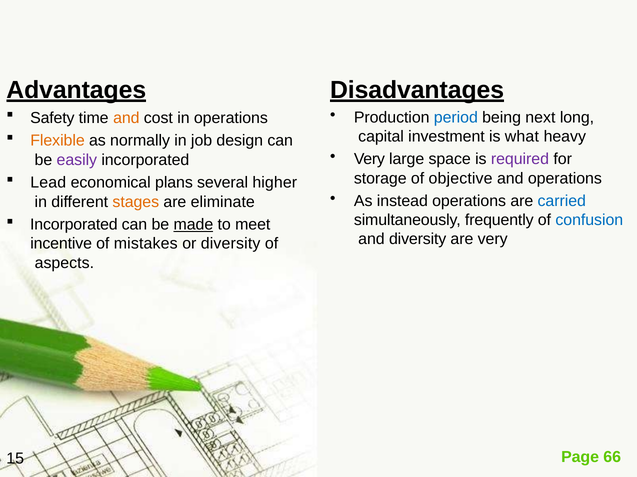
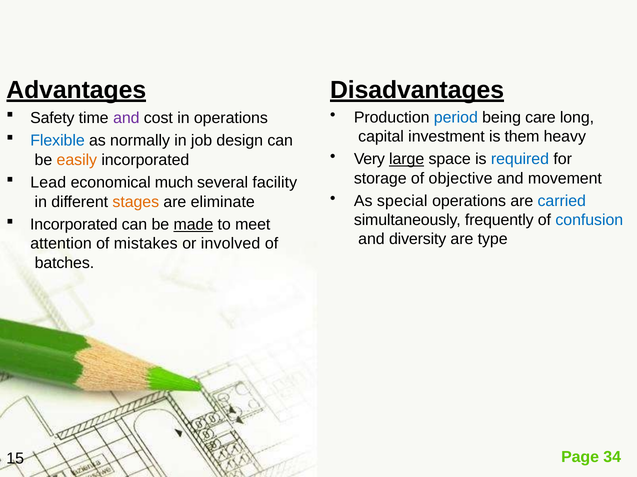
next: next -> care (540, 118)
and colour: orange -> purple (126, 118)
what: what -> them (522, 137)
Flexible colour: orange -> blue (58, 141)
large underline: none -> present (407, 159)
required colour: purple -> blue (520, 159)
easily colour: purple -> orange (77, 160)
and operations: operations -> movement (565, 179)
plans: plans -> much (174, 183)
higher: higher -> facility (275, 183)
instead: instead -> special (402, 201)
are very: very -> type (493, 239)
incentive: incentive -> attention (61, 244)
or diversity: diversity -> involved (231, 244)
aspects: aspects -> batches (64, 263)
66: 66 -> 34 (612, 458)
